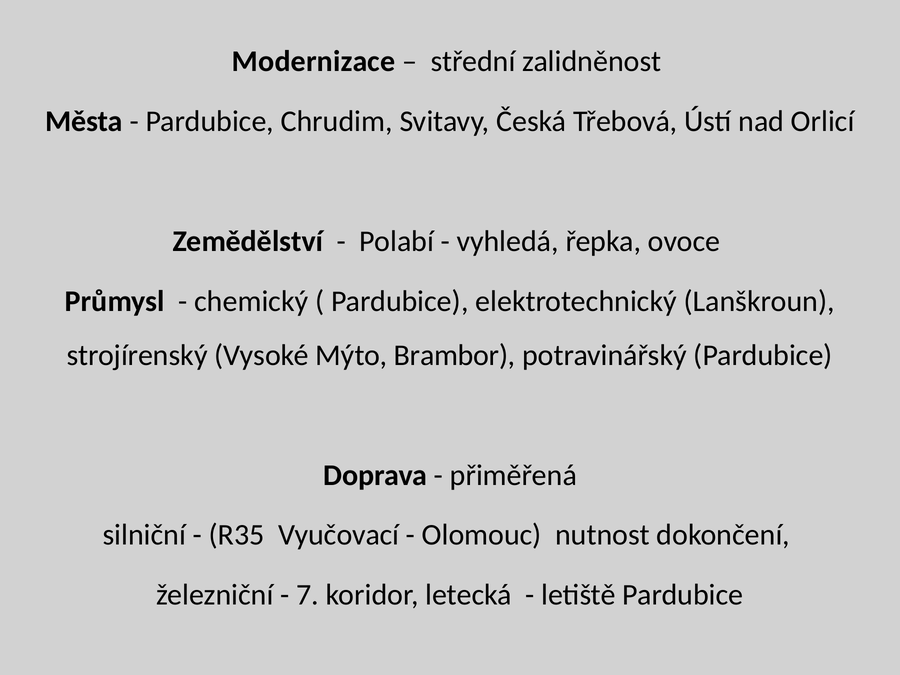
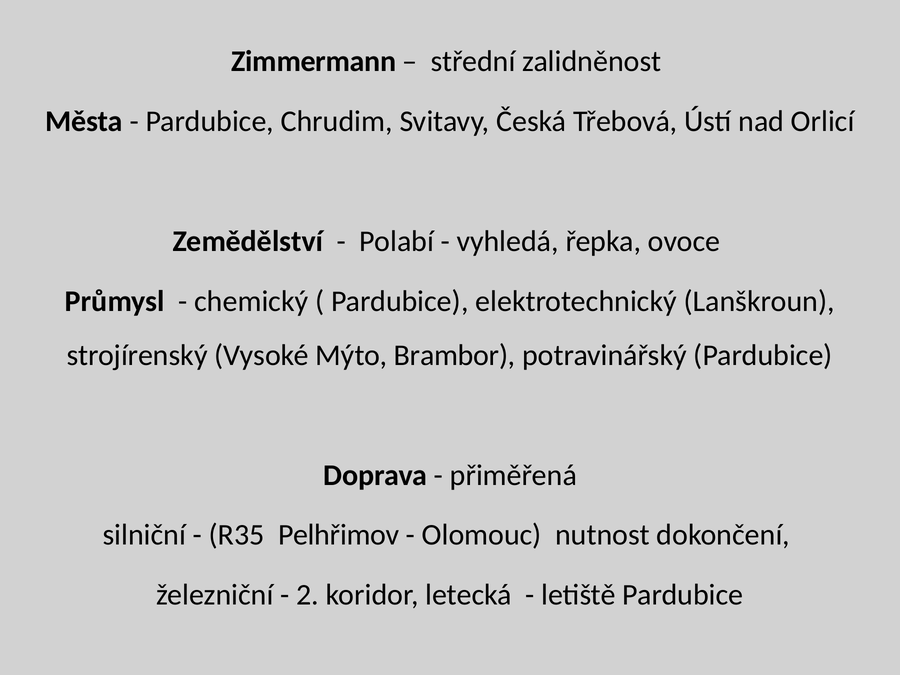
Modernizace: Modernizace -> Zimmermann (314, 61)
Vyučovací: Vyučovací -> Pelhřimov (339, 535)
7: 7 -> 2 (308, 595)
